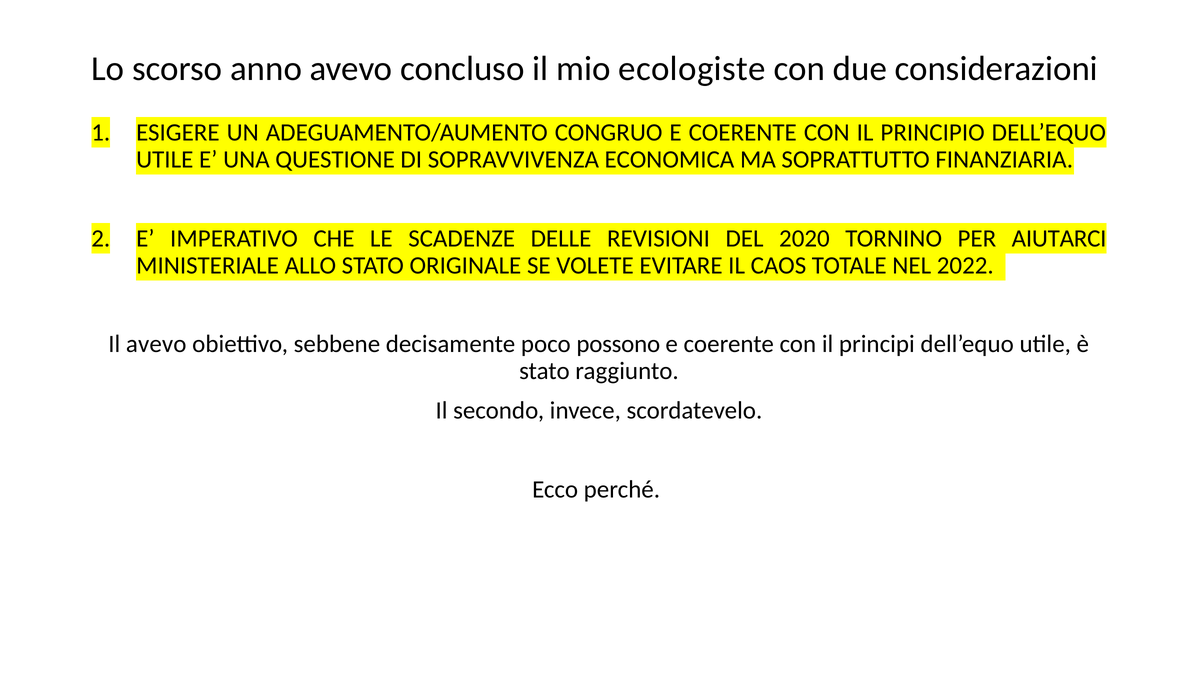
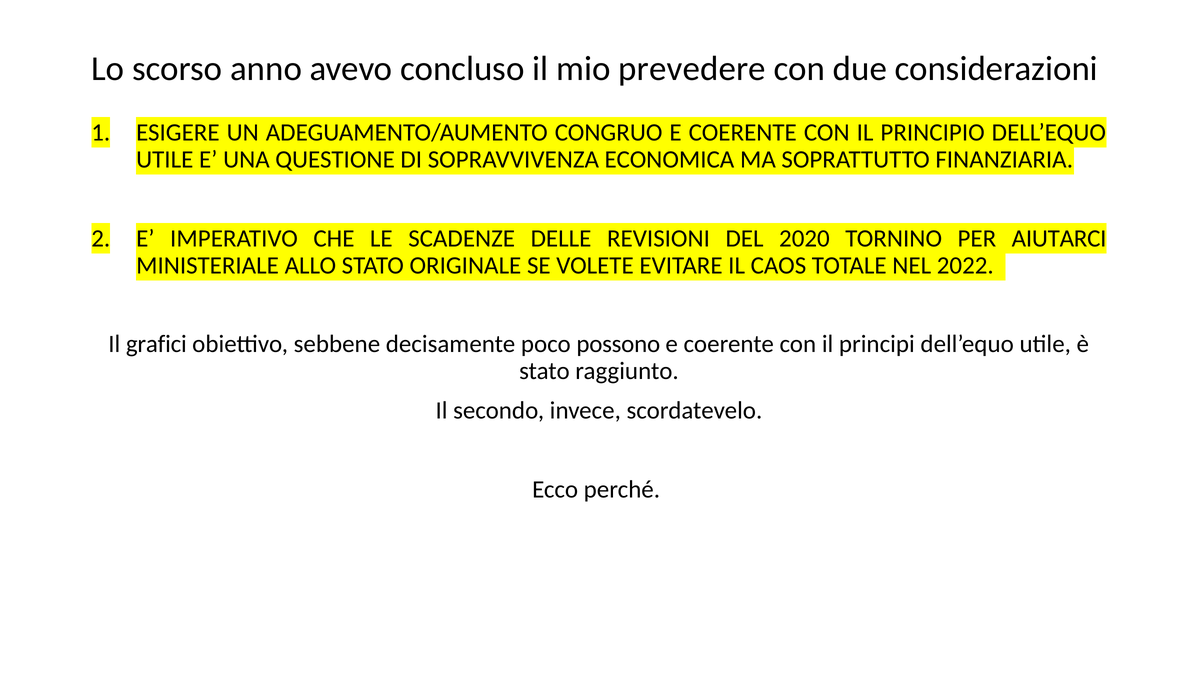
ecologiste: ecologiste -> prevedere (692, 69)
Il avevo: avevo -> grafici (156, 344)
